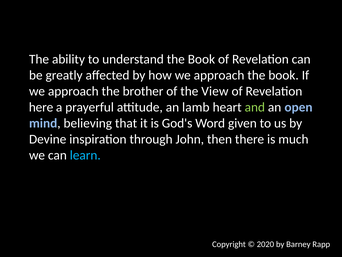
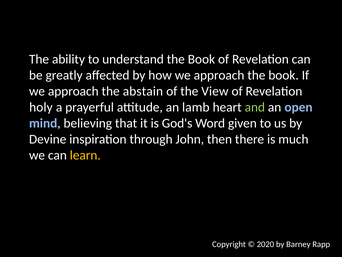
brother: brother -> abstain (143, 91)
here: here -> holy (41, 107)
learn colour: light blue -> yellow (85, 155)
